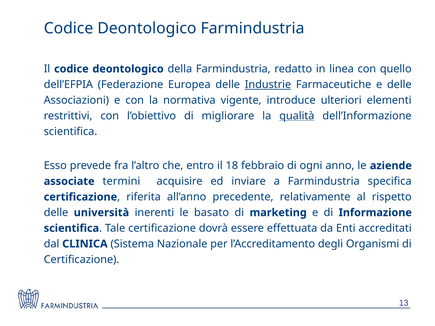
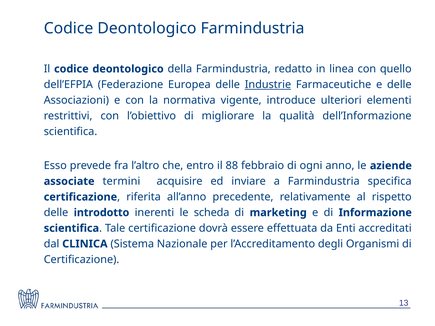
qualità underline: present -> none (297, 116)
18: 18 -> 88 (232, 166)
università: università -> introdotto (102, 213)
basato: basato -> scheda (212, 213)
